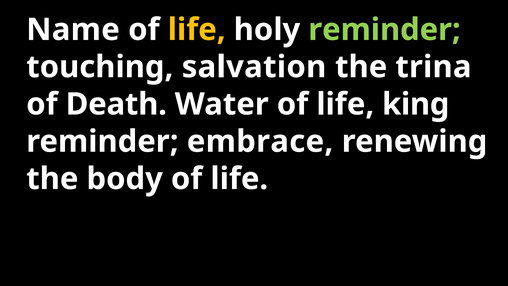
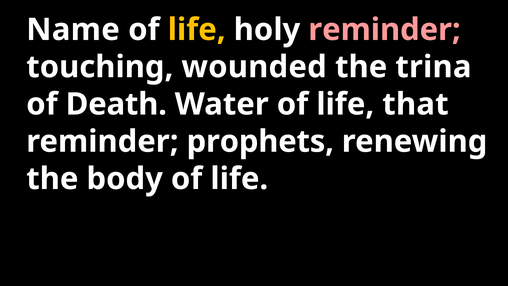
reminder colour: light green -> pink (385, 30)
salvation: salvation -> wounded (254, 67)
king: king -> that (415, 104)
embrace: embrace -> prophets (260, 141)
